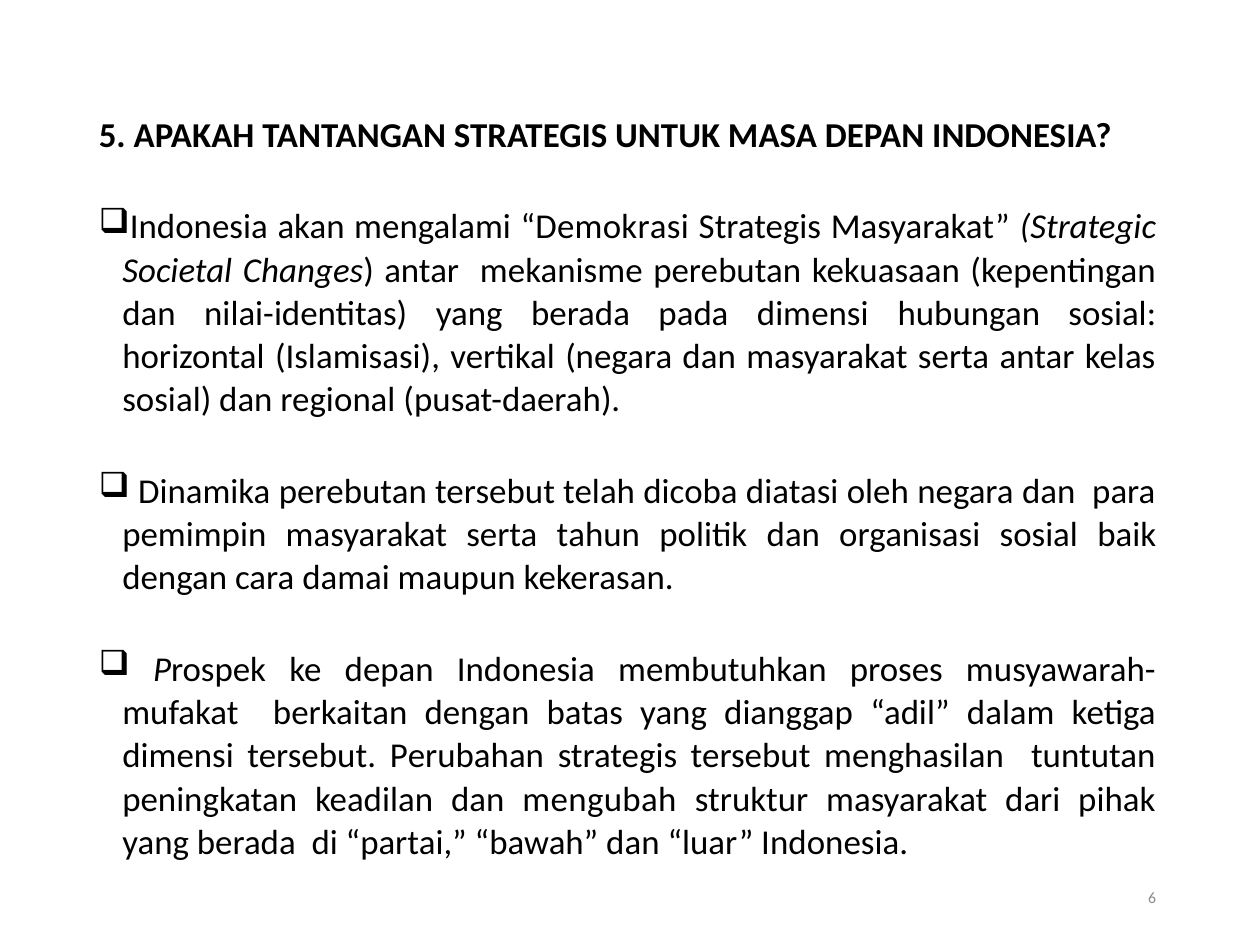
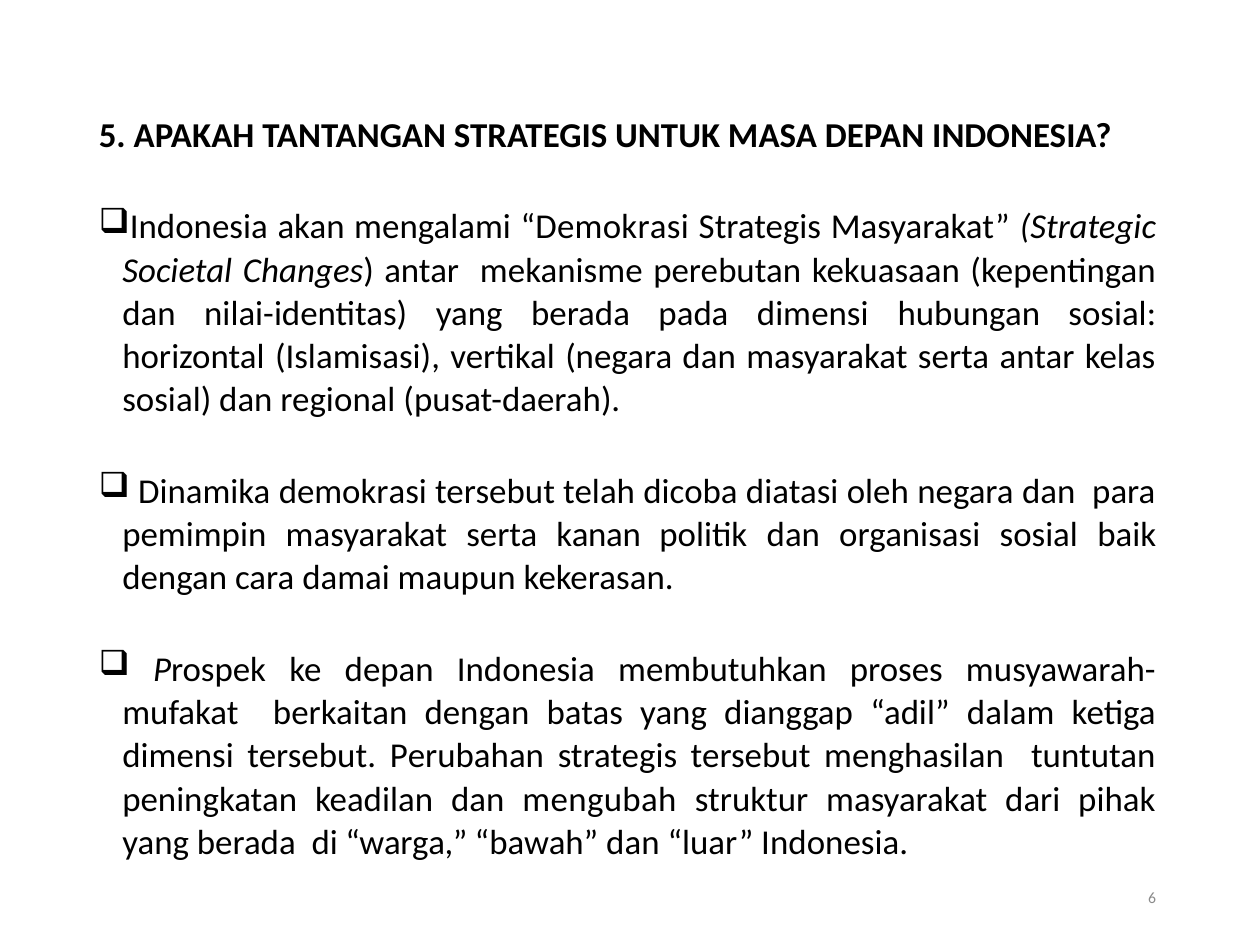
Dinamika perebutan: perebutan -> demokrasi (353, 492)
tahun: tahun -> kanan (599, 535)
partai: partai -> warga (406, 843)
